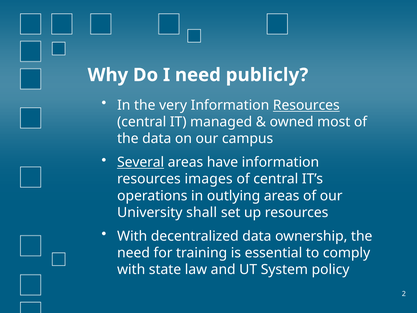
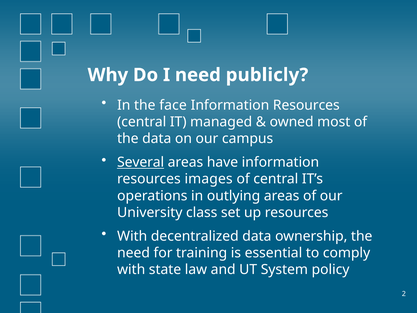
very: very -> face (173, 105)
Resources underline: present -> none (306, 105)
shall: shall -> class (202, 212)
